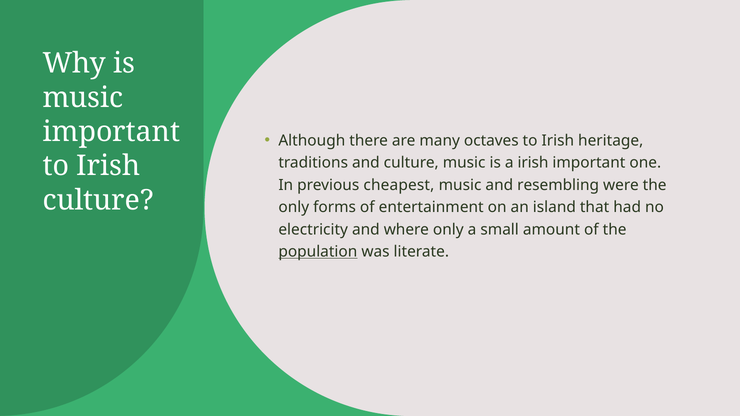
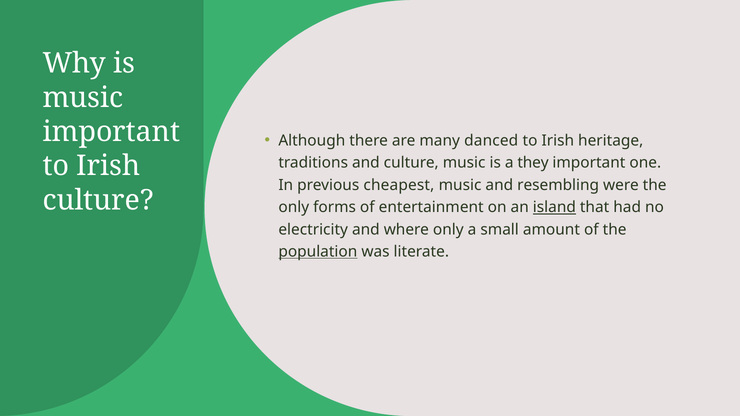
octaves: octaves -> danced (491, 141)
a irish: irish -> they (533, 163)
island underline: none -> present (554, 207)
